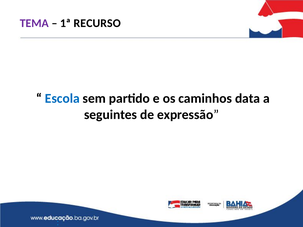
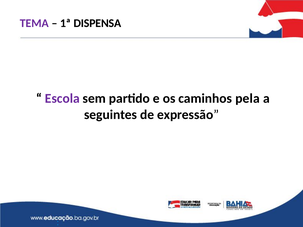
RECURSO: RECURSO -> DISPENSA (97, 23)
Escola colour: blue -> purple (62, 99)
data: data -> pela (247, 99)
